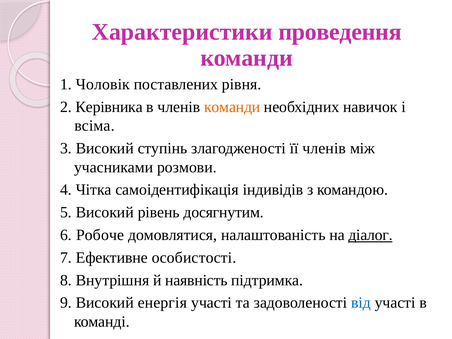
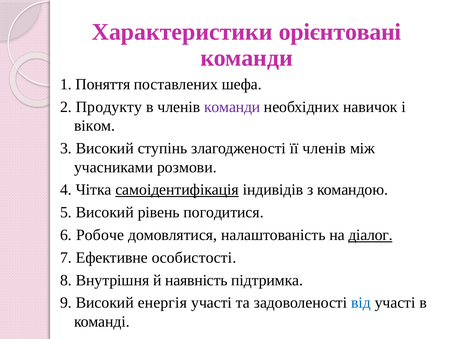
проведення: проведення -> орієнтовані (340, 32)
Чоловік: Чоловік -> Поняття (103, 84)
рівня: рівня -> шефа (242, 84)
Керівника: Керівника -> Продукту (109, 107)
команди colour: orange -> purple (232, 107)
всіма: всіма -> віком (95, 126)
самоідентифікація underline: none -> present (177, 190)
досягнутим: досягнутим -> погодитися (224, 212)
